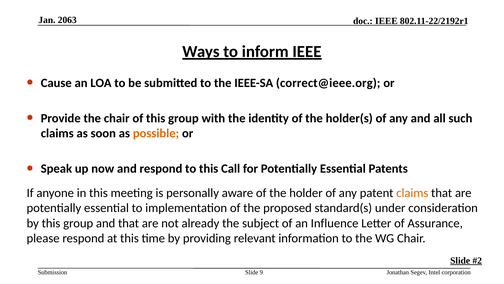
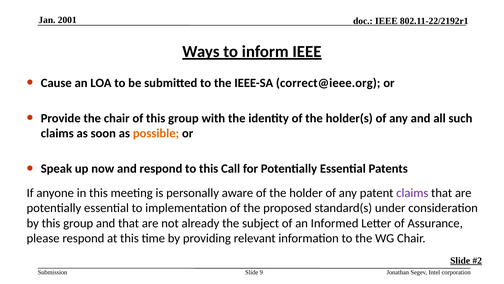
2063: 2063 -> 2001 (67, 20)
claims colour: orange -> purple (412, 193)
Influence: Influence -> Informed (335, 223)
